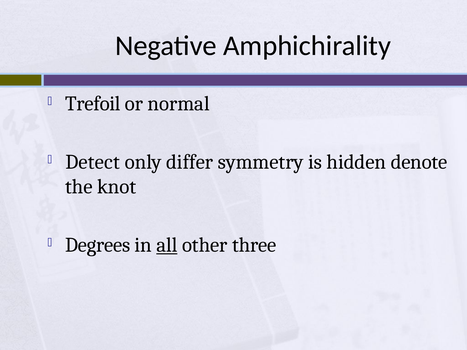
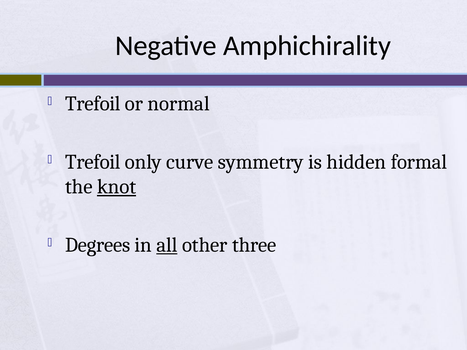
Detect: Detect -> Trefoil (93, 162)
differ: differ -> curve (190, 162)
denote: denote -> formal (419, 162)
knot underline: none -> present (117, 187)
